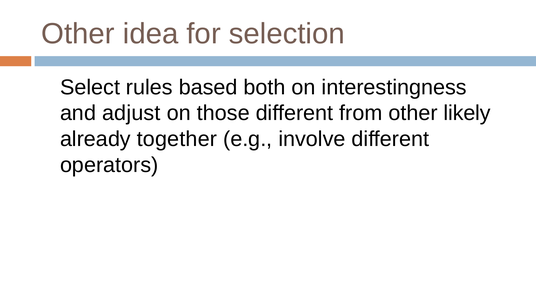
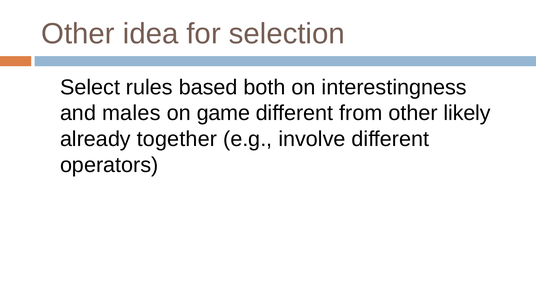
adjust: adjust -> males (131, 113)
those: those -> game (223, 113)
